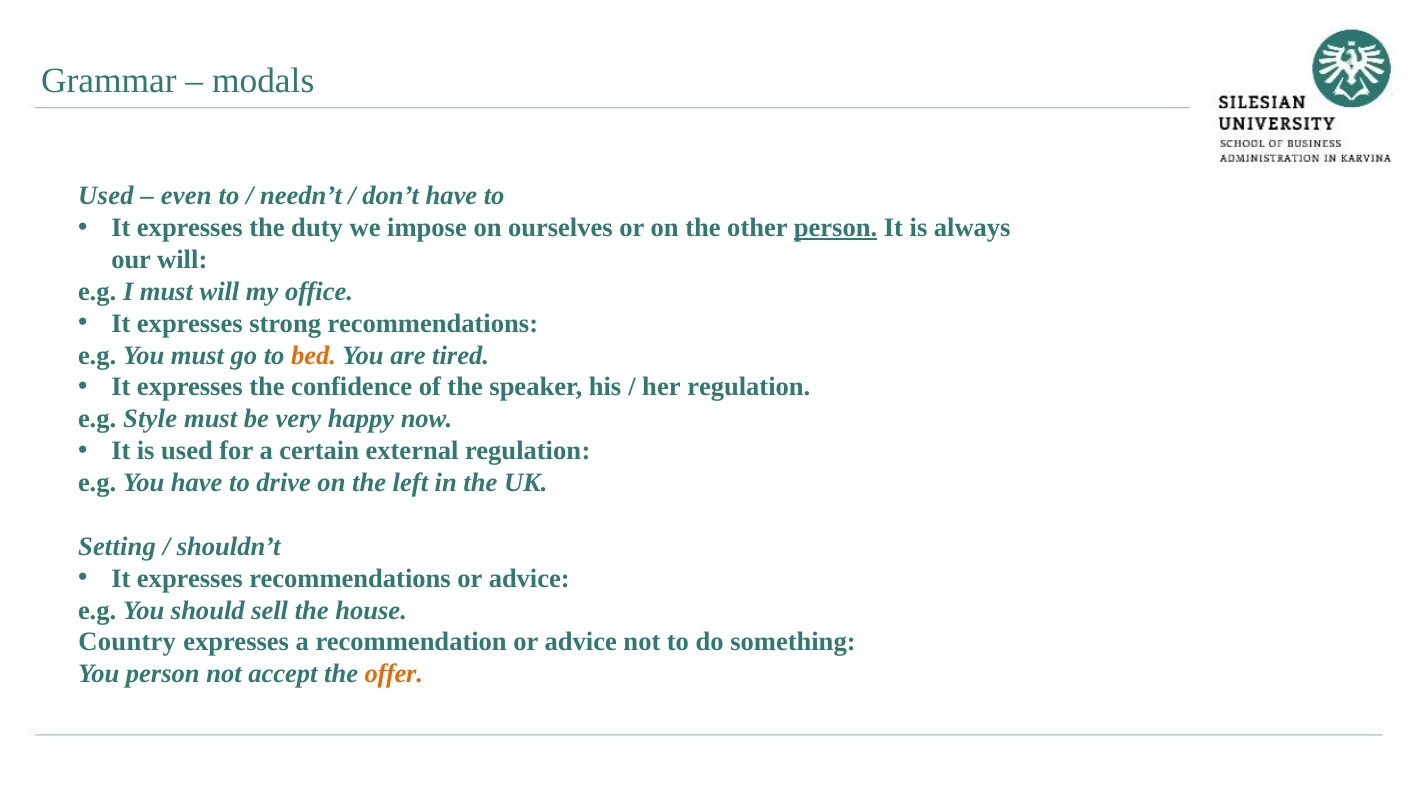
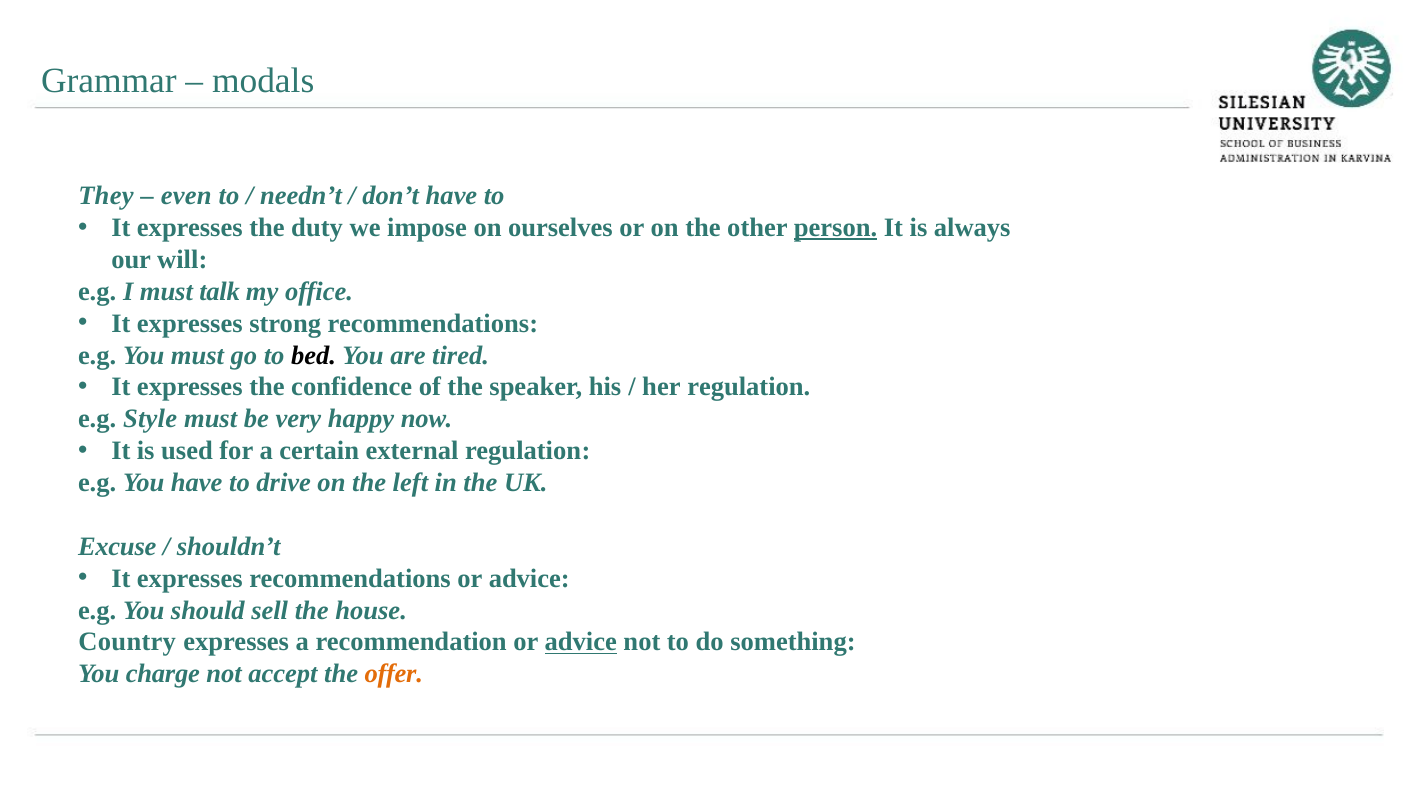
Used: Used -> They (106, 196)
must will: will -> talk (220, 292)
bed colour: orange -> black (314, 355)
Setting: Setting -> Excuse (117, 547)
advice underline: none -> present (581, 642)
You person: person -> charge (163, 674)
